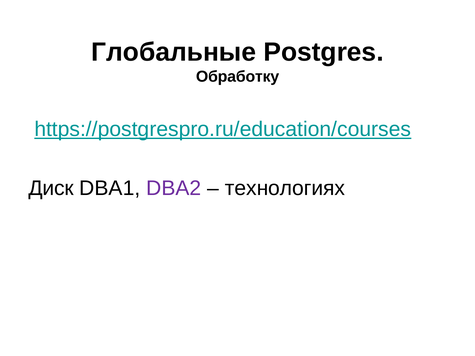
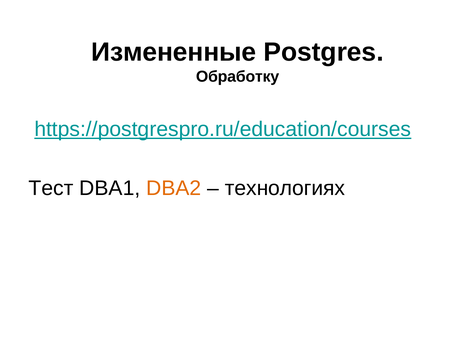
Глобальные: Глобальные -> Измененные (174, 52)
Диск: Диск -> Тест (51, 188)
DBA2 colour: purple -> orange (174, 188)
